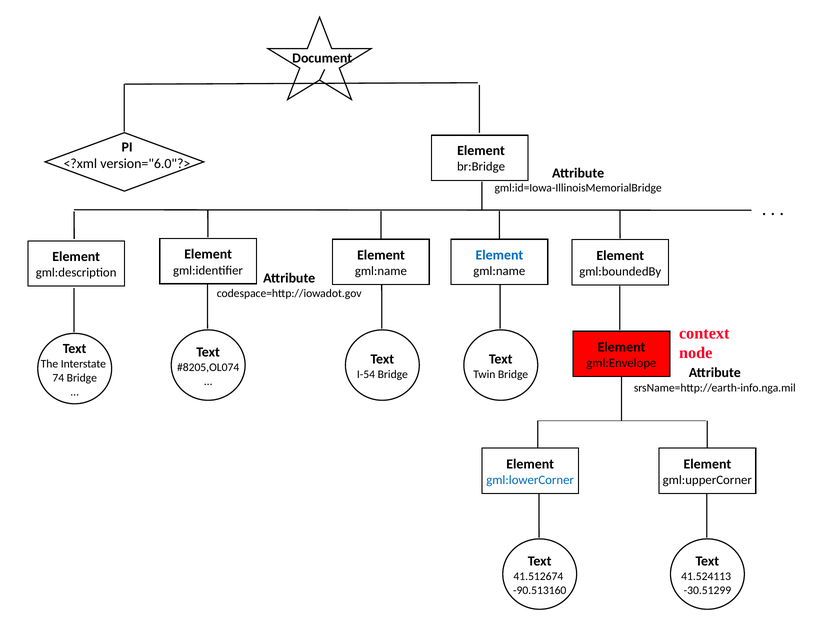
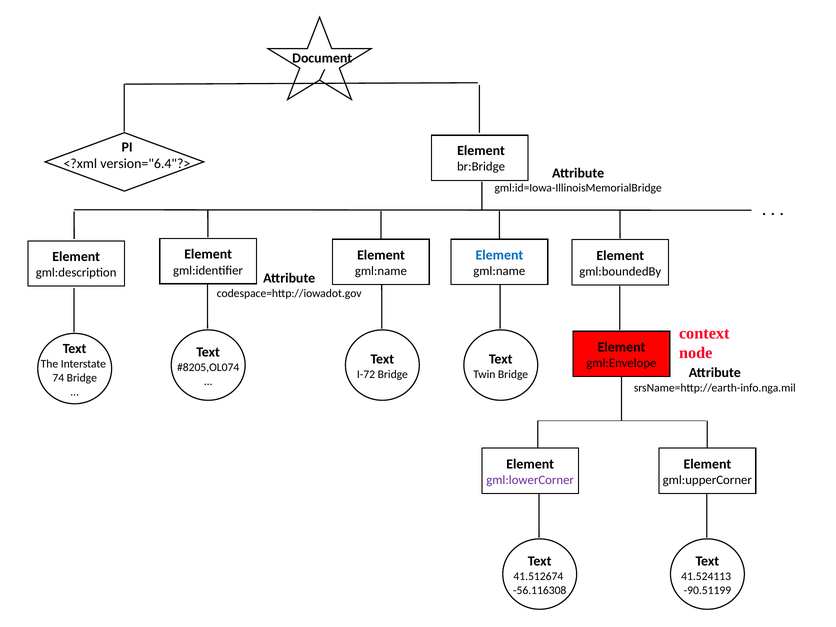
version="6.0"?>: version="6.0"?> -> version="6.4"?> (145, 164)
I-54: I-54 -> I-72 (366, 374)
gml:lowerCorner colour: blue -> purple (530, 480)
-90.513160: -90.513160 -> -56.116308 (540, 590)
-30.51299: -30.51299 -> -90.51199 (707, 590)
